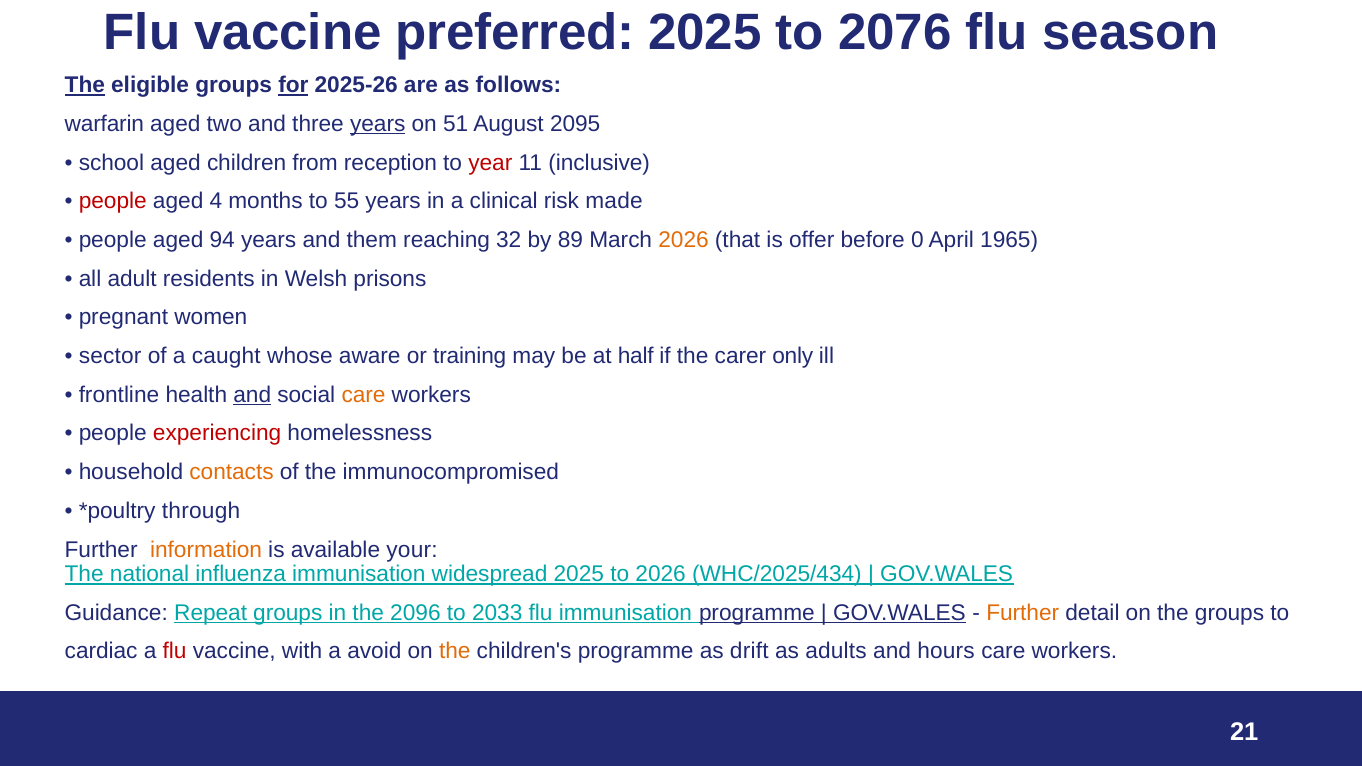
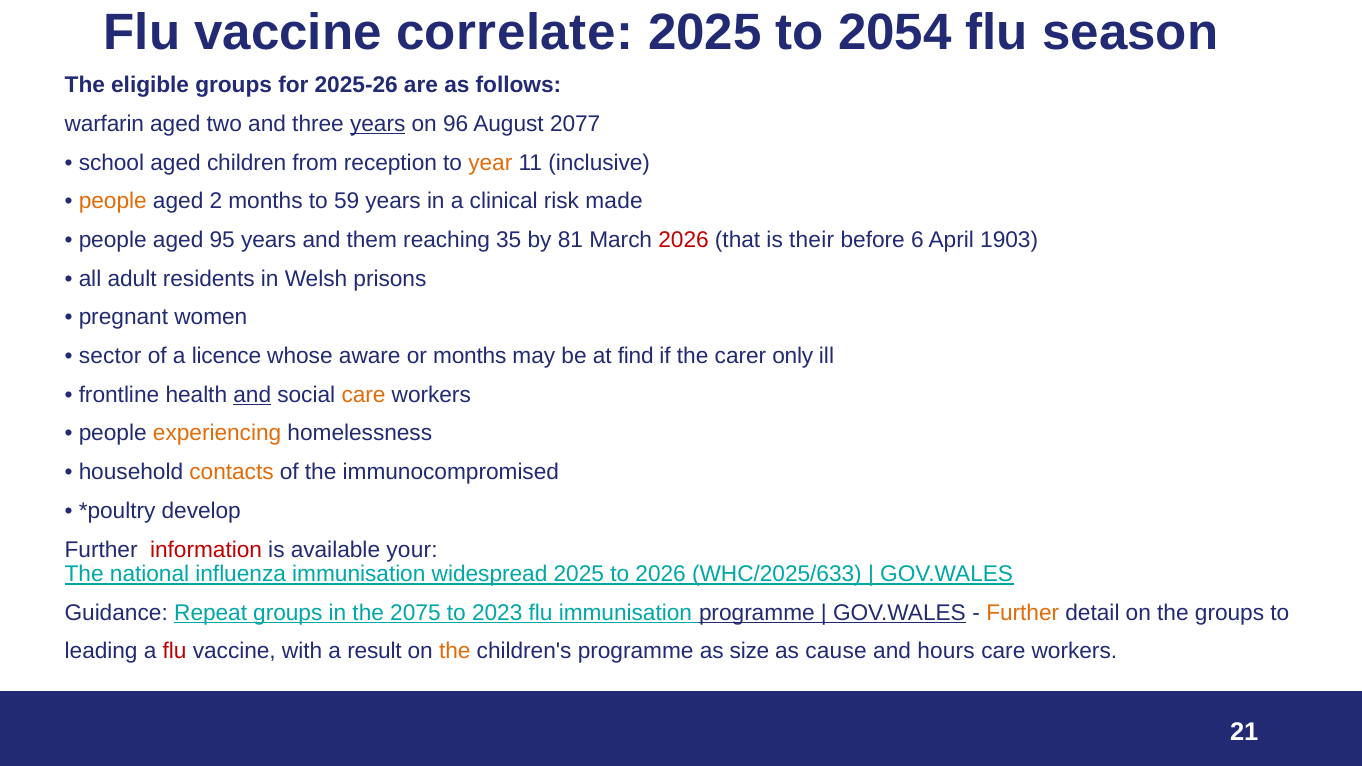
preferred: preferred -> correlate (515, 32)
2076: 2076 -> 2054 (895, 32)
The underline: present -> none (85, 85)
for underline: present -> none (293, 85)
51: 51 -> 96 (456, 124)
2095: 2095 -> 2077 (575, 124)
year colour: red -> orange (490, 163)
people colour: red -> orange (113, 201)
4: 4 -> 2 (216, 201)
55: 55 -> 59 (347, 201)
94: 94 -> 95 (222, 240)
32: 32 -> 35 (509, 240)
89: 89 -> 81 (570, 240)
2026 colour: orange -> red (684, 240)
offer: offer -> their (812, 240)
0: 0 -> 6 (917, 240)
1965: 1965 -> 1903 (1009, 240)
caught: caught -> licence (227, 356)
or training: training -> months (470, 356)
half: half -> find (636, 356)
experiencing colour: red -> orange (217, 434)
through: through -> develop (201, 511)
information colour: orange -> red (206, 550)
WHC/2025/434: WHC/2025/434 -> WHC/2025/633 (777, 574)
2096: 2096 -> 2075 (415, 613)
2033: 2033 -> 2023 (497, 613)
cardiac: cardiac -> leading (101, 651)
avoid: avoid -> result (374, 651)
drift: drift -> size (750, 651)
adults: adults -> cause (836, 651)
